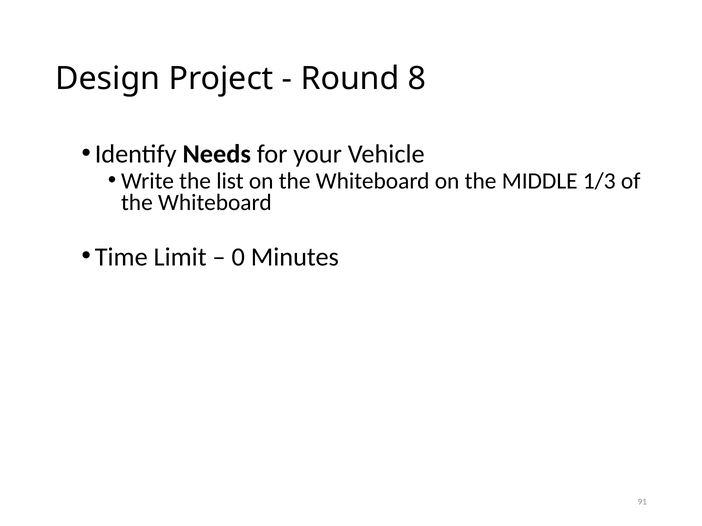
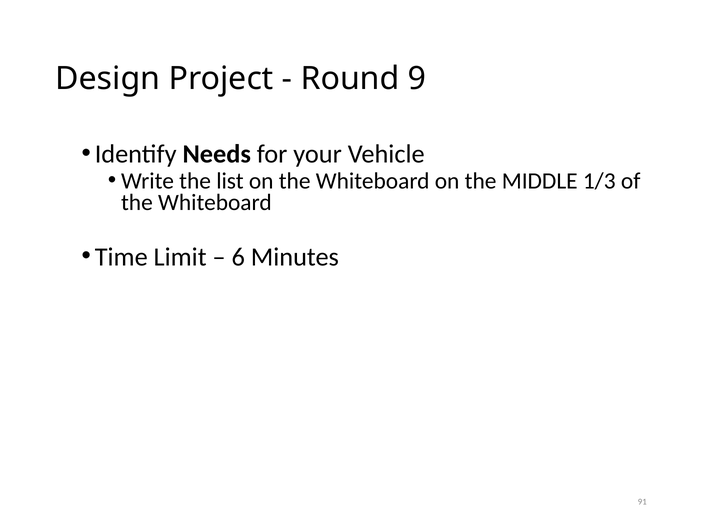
8: 8 -> 9 (417, 79)
0: 0 -> 6 (238, 257)
